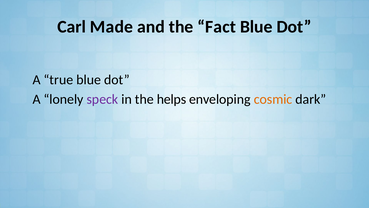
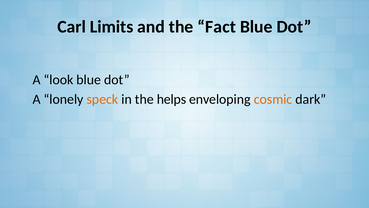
Made: Made -> Limits (112, 27)
true: true -> look (59, 80)
speck colour: purple -> orange (102, 99)
